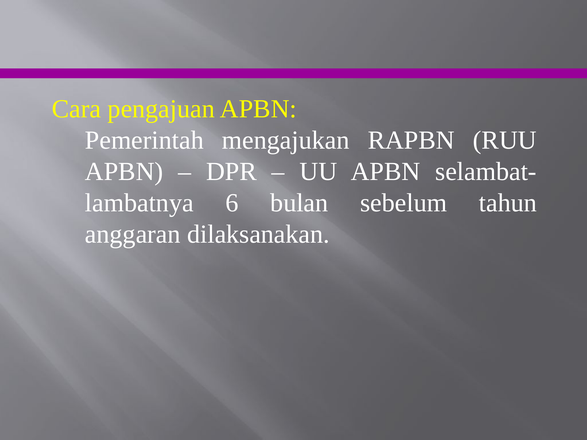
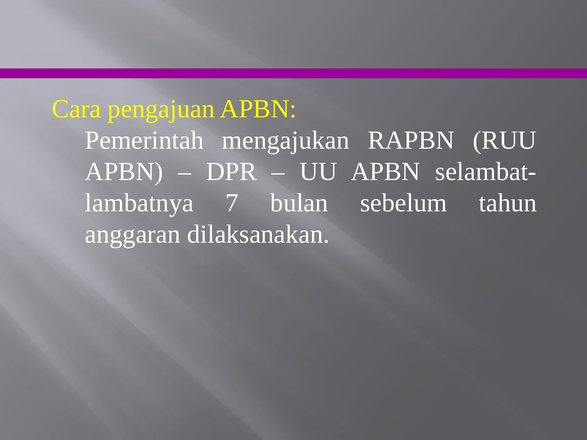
6: 6 -> 7 (232, 203)
